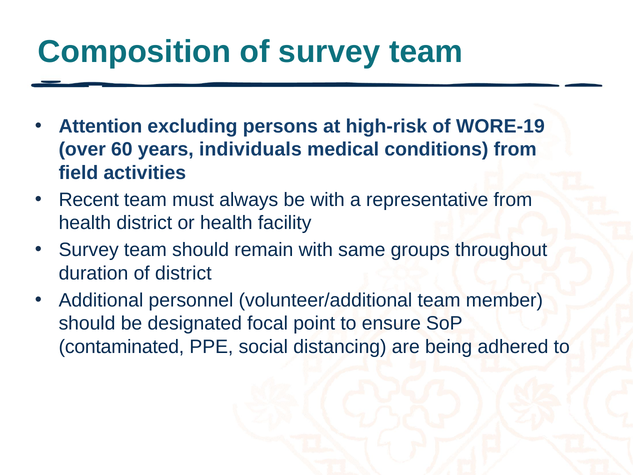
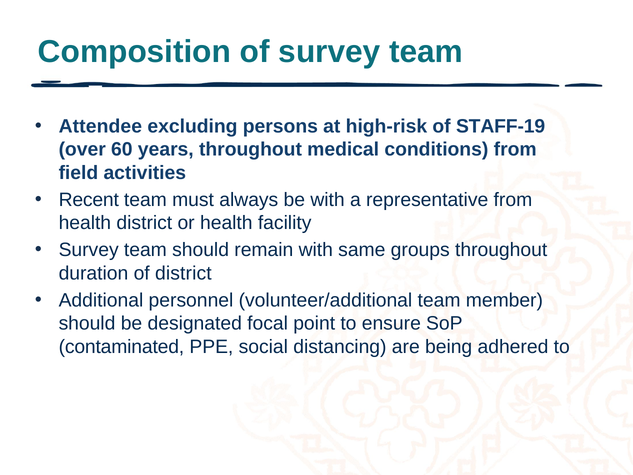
Attention: Attention -> Attendee (100, 126)
WORE-19: WORE-19 -> STAFF-19 (501, 126)
years individuals: individuals -> throughout (250, 149)
